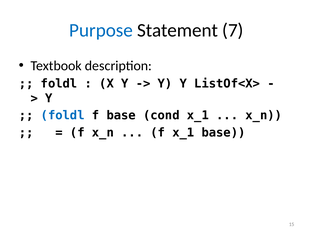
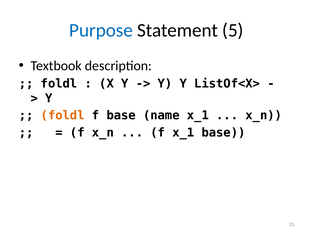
7: 7 -> 5 (233, 30)
foldl colour: blue -> orange (63, 115)
cond: cond -> name (161, 115)
